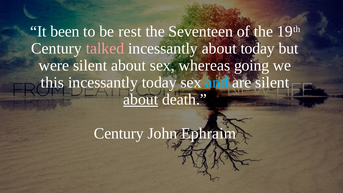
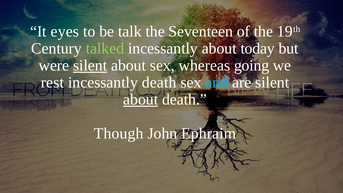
been: been -> eyes (65, 31)
rest: rest -> talk (130, 31)
talked colour: pink -> light green (105, 48)
silent underline: none -> present (90, 65)
this: this -> rest (52, 82)
incessantly today: today -> death (159, 82)
Century: Century -> Though (119, 133)
